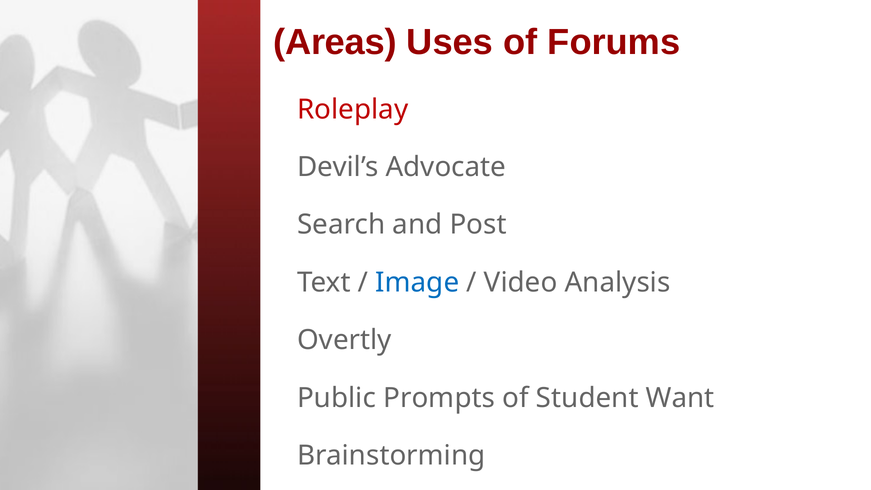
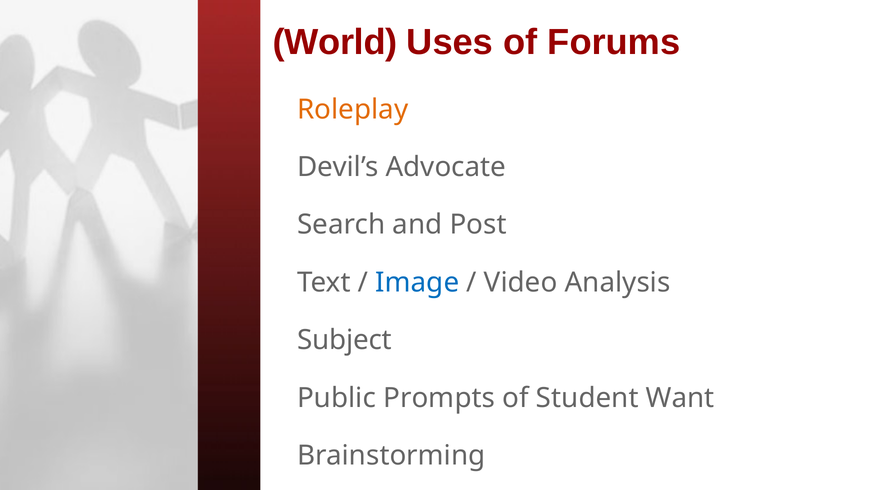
Areas: Areas -> World (335, 42)
Roleplay colour: red -> orange (353, 109)
Overtly: Overtly -> Subject (344, 340)
